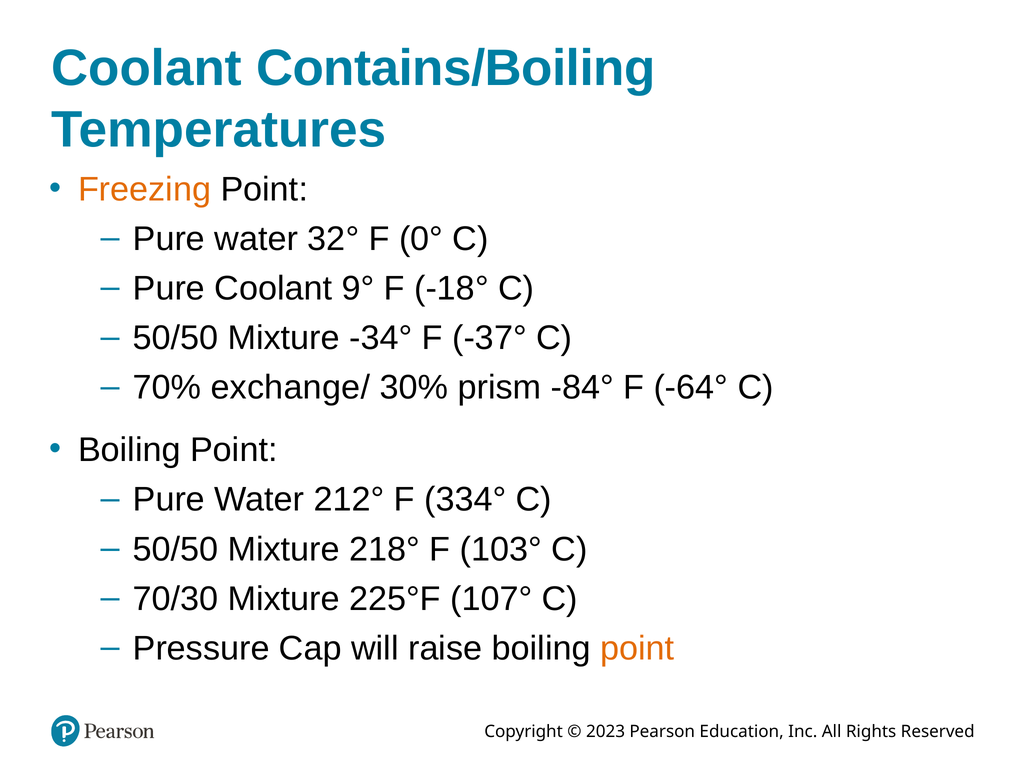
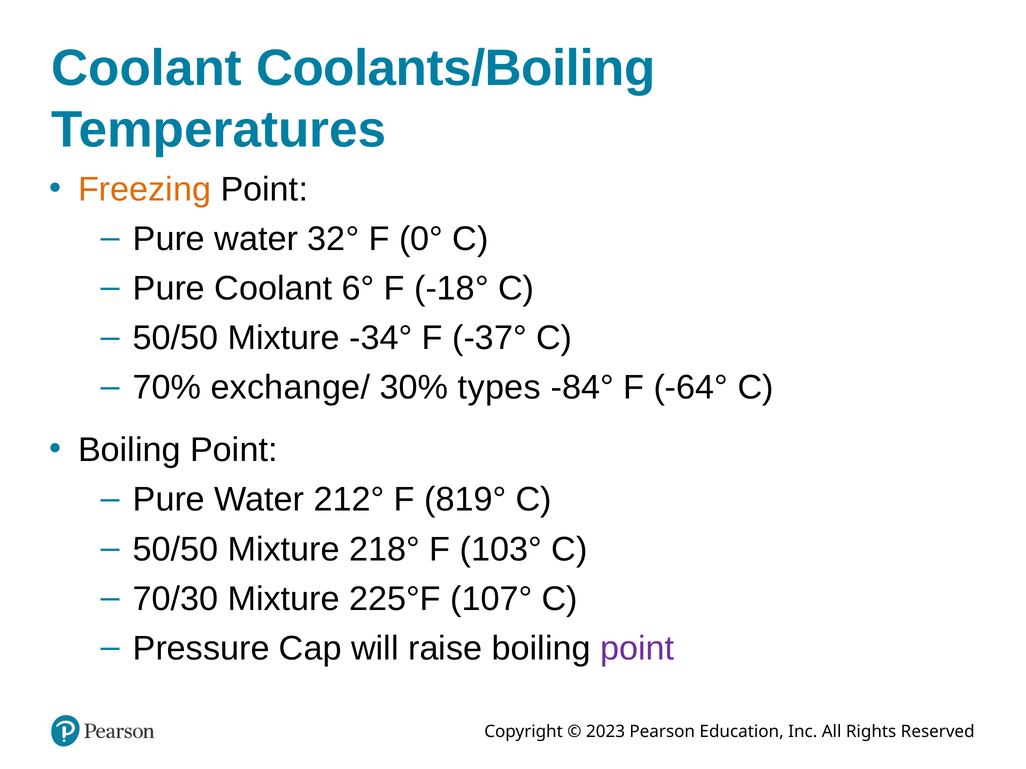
Contains/Boiling: Contains/Boiling -> Coolants/Boiling (456, 69)
9°: 9° -> 6° (358, 289)
prism: prism -> types (499, 388)
334°: 334° -> 819° (465, 500)
point colour: orange -> purple (637, 649)
